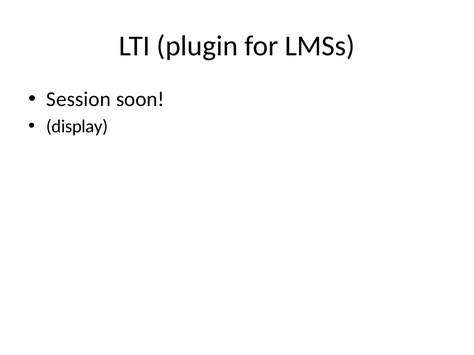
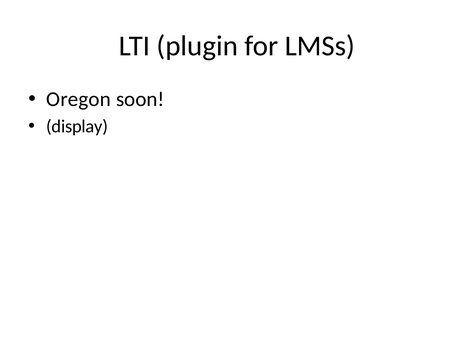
Session: Session -> Oregon (79, 99)
